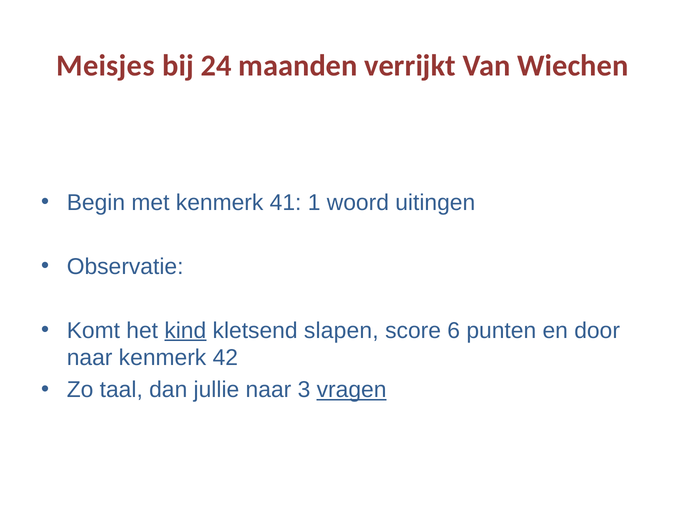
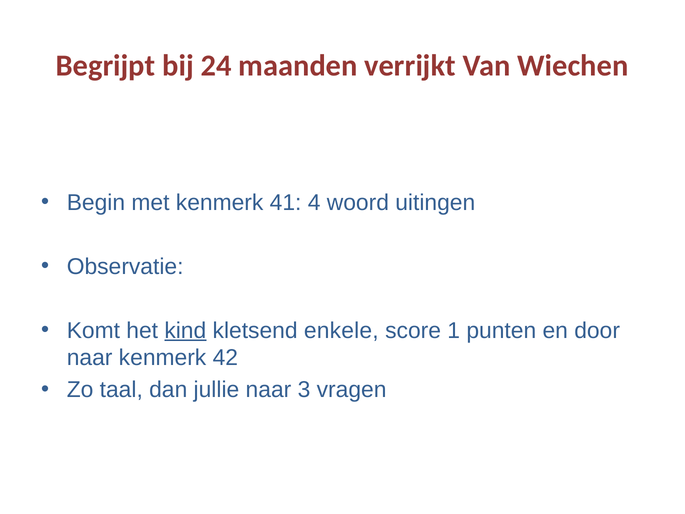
Meisjes: Meisjes -> Begrijpt (106, 65)
1: 1 -> 4 (314, 203)
slapen: slapen -> enkele (341, 330)
6: 6 -> 1 (454, 330)
vragen underline: present -> none (352, 390)
